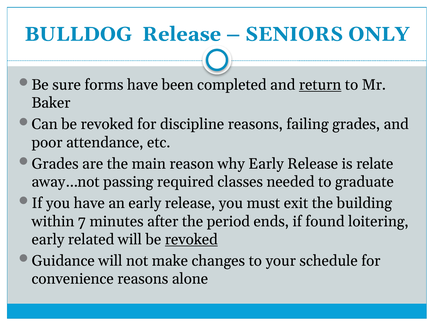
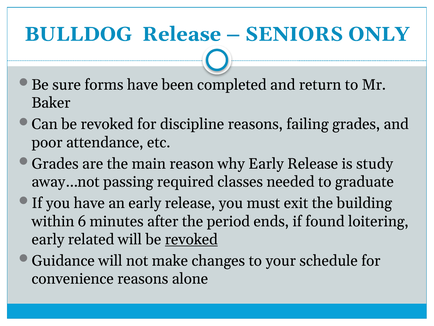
return underline: present -> none (320, 85)
relate: relate -> study (375, 164)
7: 7 -> 6 (82, 221)
